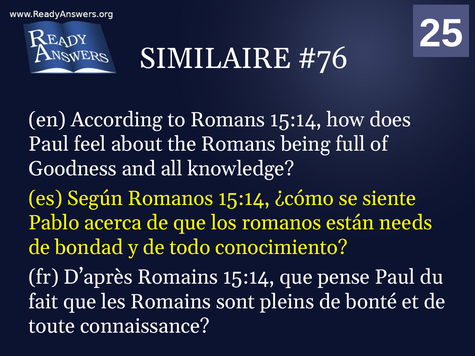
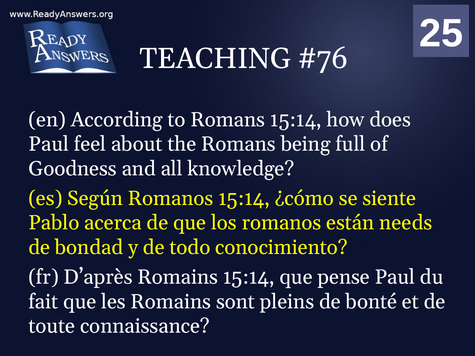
SIMILAIRE: SIMILAIRE -> TEACHING (215, 59)
